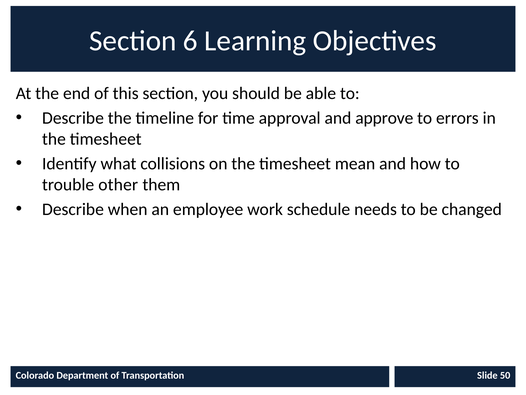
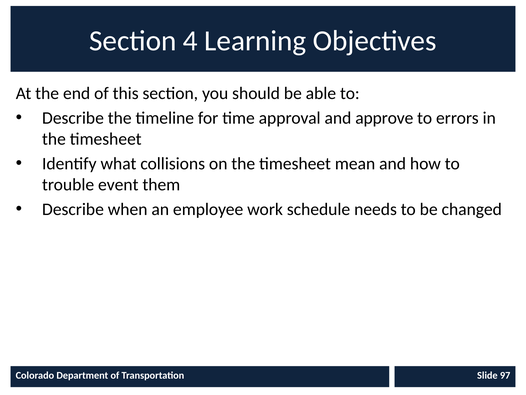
6: 6 -> 4 (190, 41)
other: other -> event (118, 184)
50: 50 -> 97 (505, 375)
